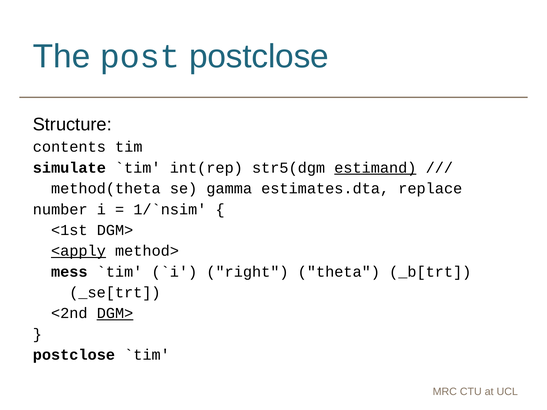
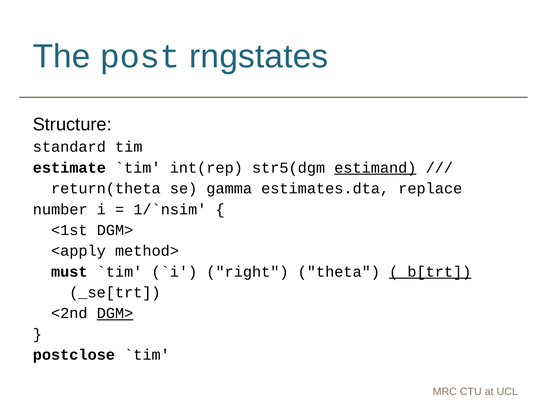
post postclose: postclose -> rngstates (259, 56)
contents: contents -> standard (69, 147)
simulate: simulate -> estimate (69, 168)
method(theta: method(theta -> return(theta (106, 189)
<apply underline: present -> none (78, 251)
mess: mess -> must (69, 272)
_b[trt underline: none -> present (430, 272)
